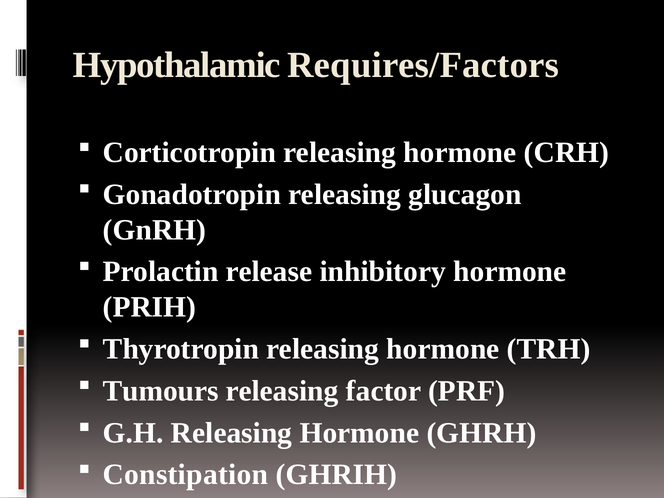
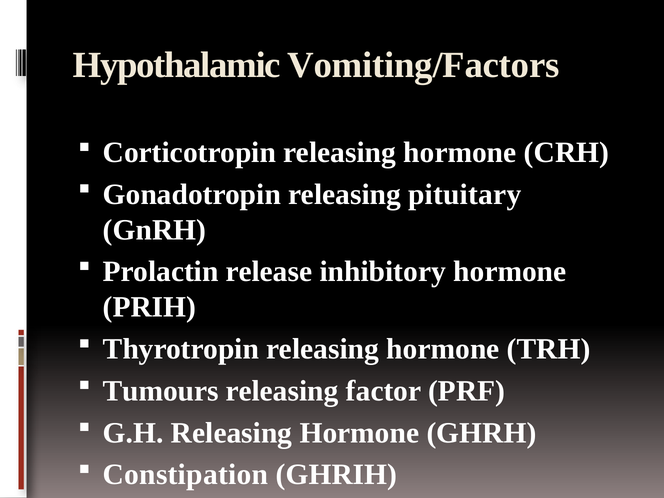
Requires/Factors: Requires/Factors -> Vomiting/Factors (423, 65)
glucagon: glucagon -> pituitary (465, 194)
